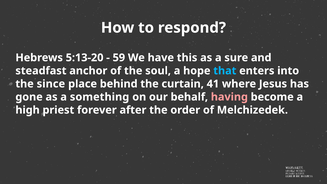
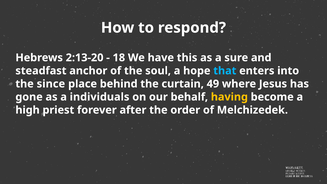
5:13-20: 5:13-20 -> 2:13-20 (85, 58)
59: 59 -> 18 (119, 58)
41: 41 -> 49 (213, 84)
something: something -> individuals (100, 97)
having colour: pink -> yellow (229, 97)
